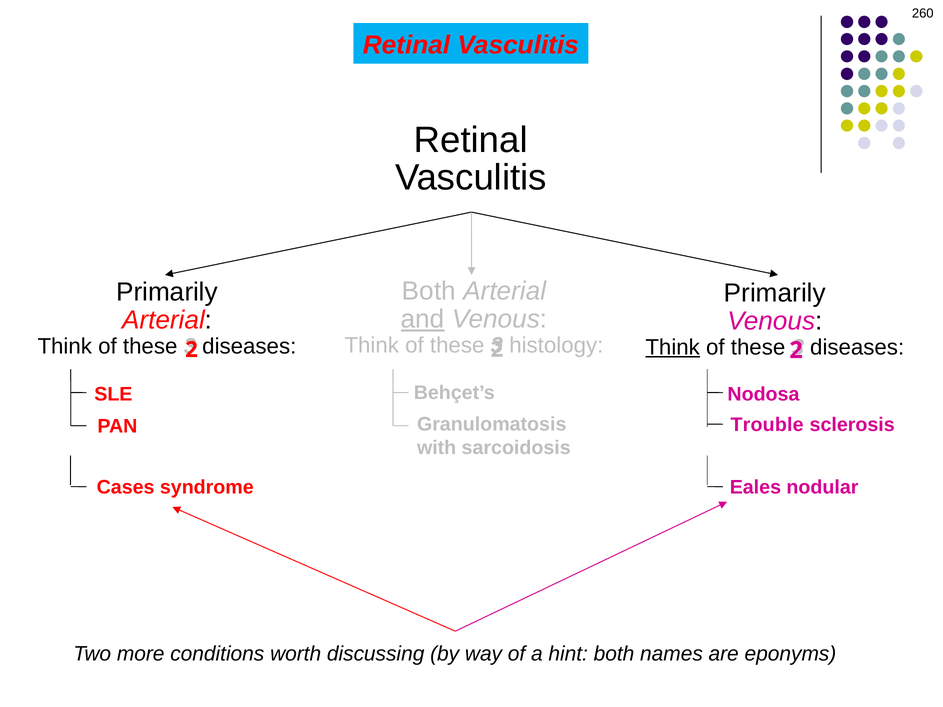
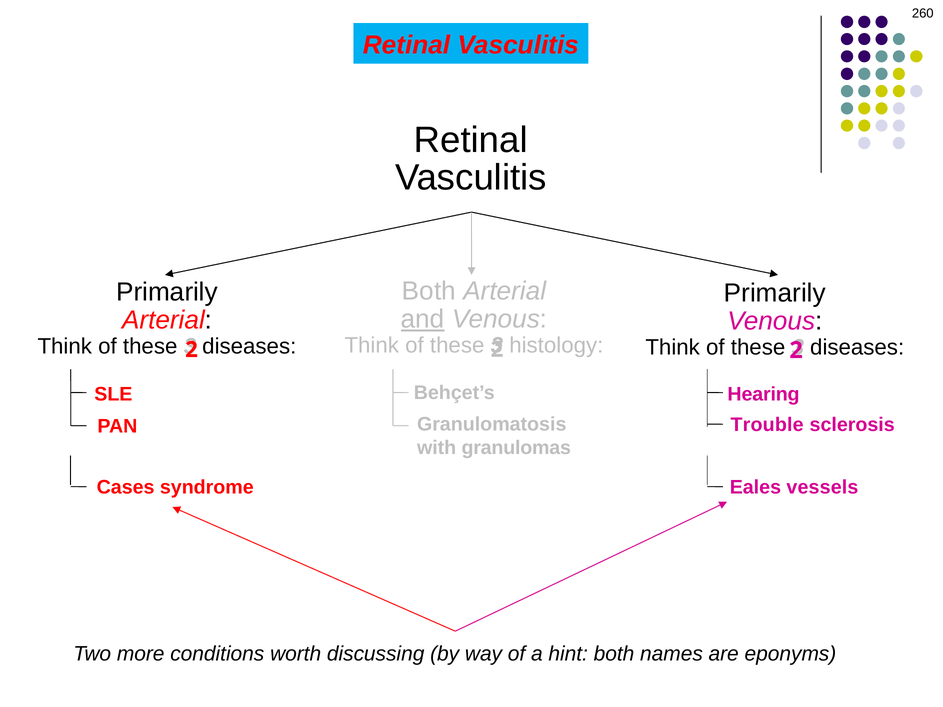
Think underline: present -> none (673, 347)
Nodosa: Nodosa -> Hearing (764, 395)
sarcoidosis: sarcoidosis -> granulomas (516, 448)
nodular: nodular -> vessels (822, 487)
